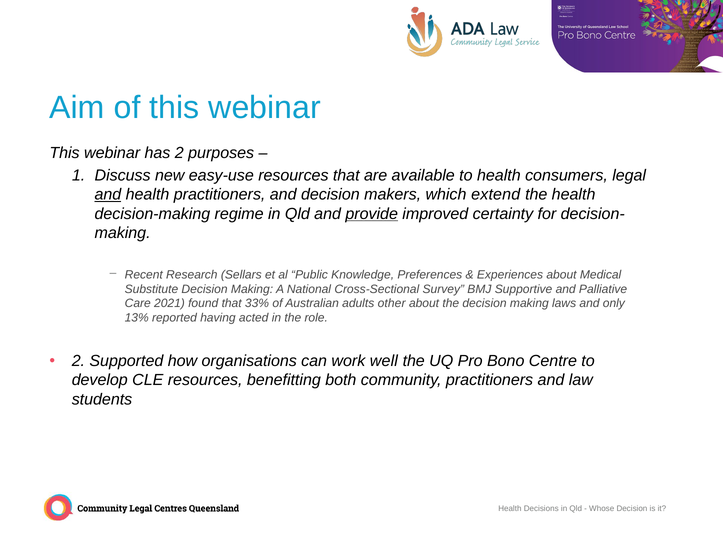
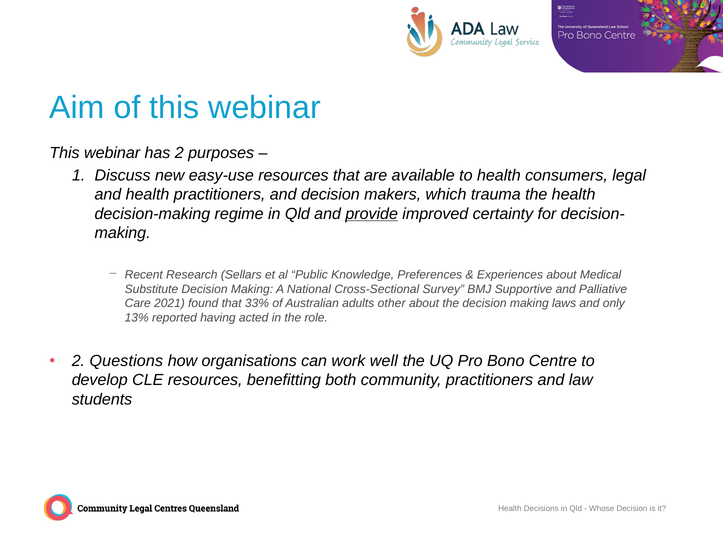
and underline: present -> none (108, 195)
extend: extend -> trauma (496, 195)
Supported: Supported -> Questions (126, 361)
